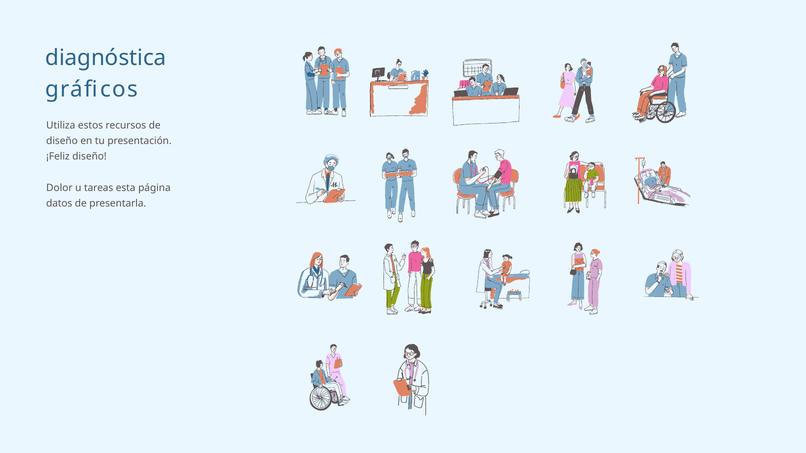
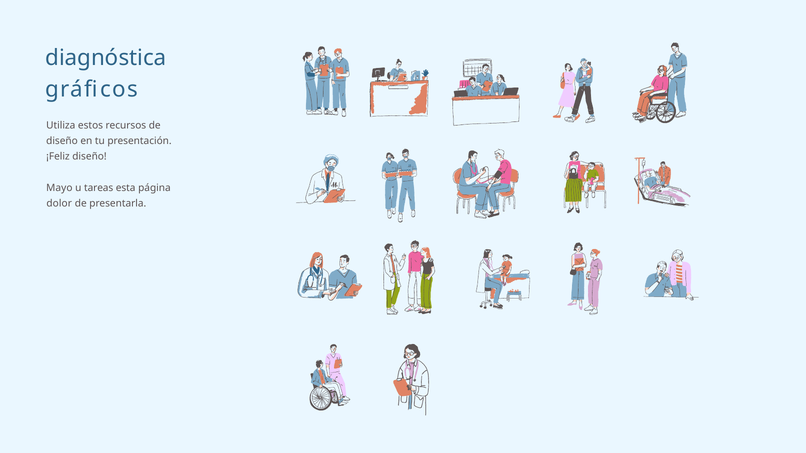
Dolor: Dolor -> Mayo (59, 188)
datos: datos -> dolor (59, 204)
